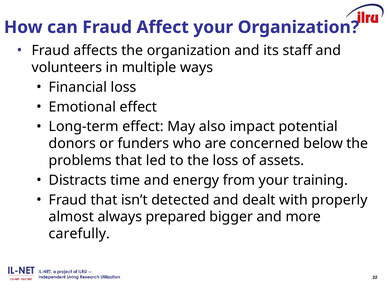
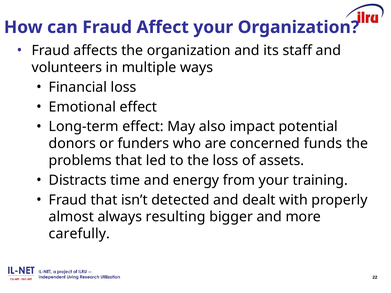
below: below -> funds (323, 144)
prepared: prepared -> resulting (176, 217)
